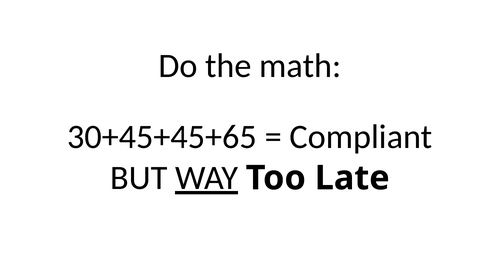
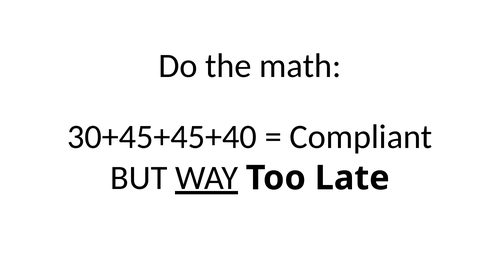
30+45+45+65: 30+45+45+65 -> 30+45+45+40 (162, 137)
